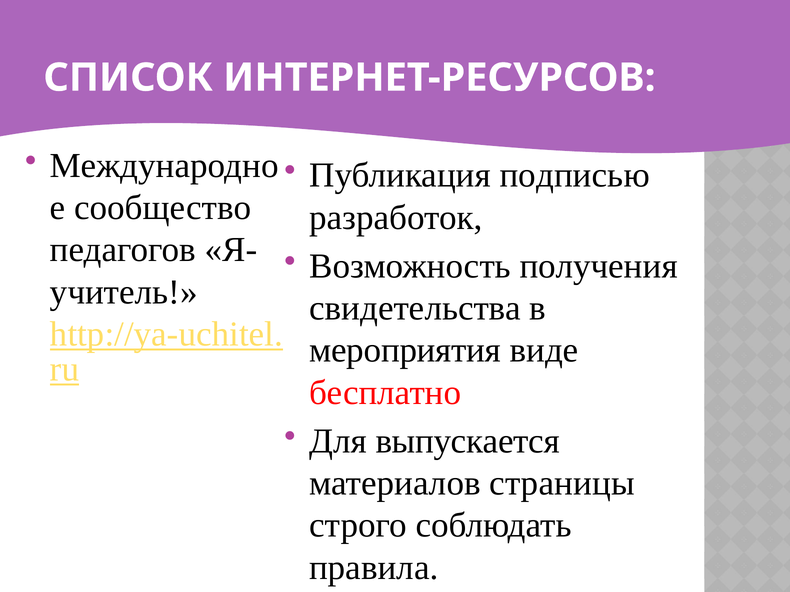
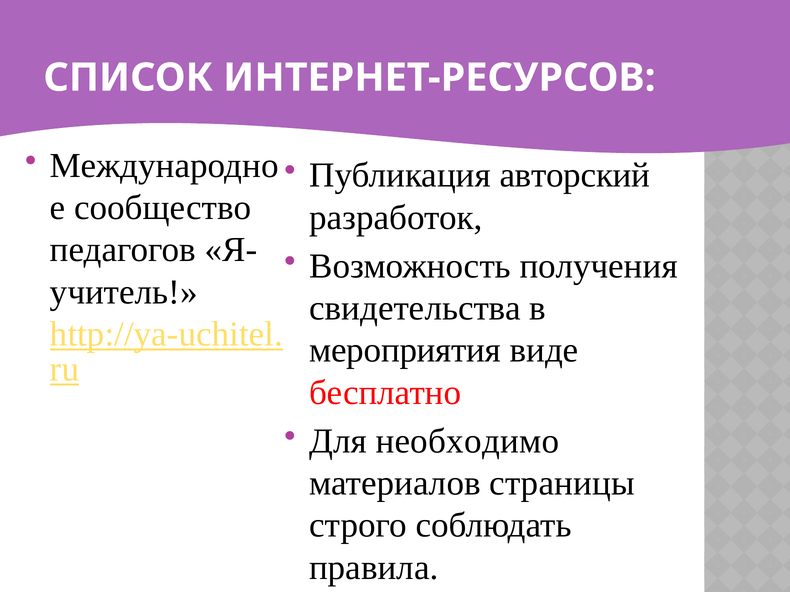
подписью: подписью -> авторский (575, 176)
выпускается: выпускается -> необходимо (467, 442)
